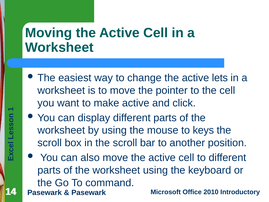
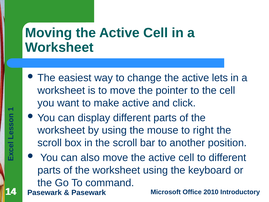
keys: keys -> right (203, 130)
